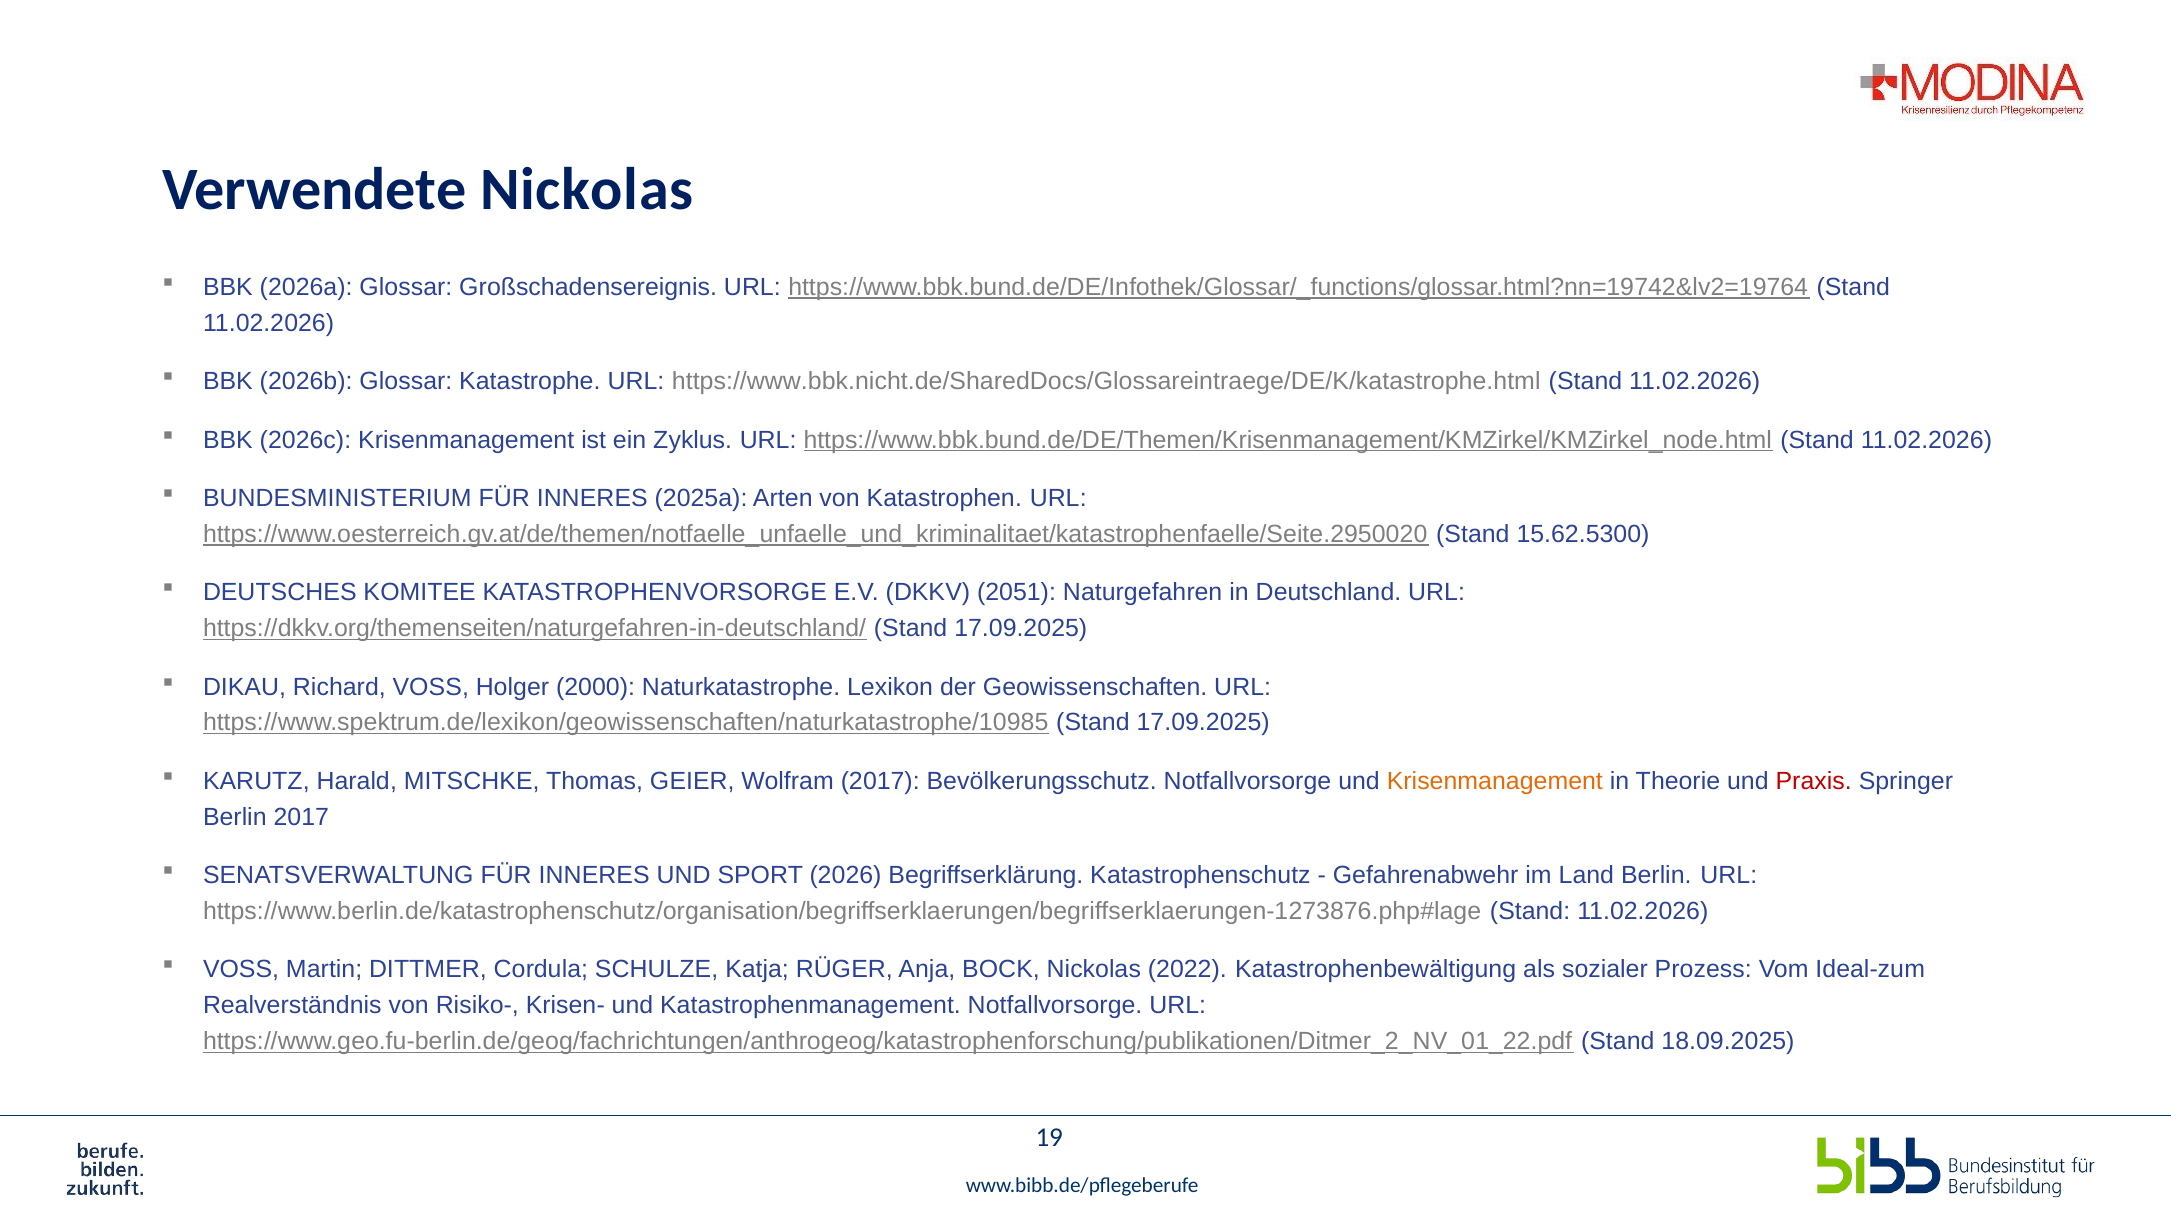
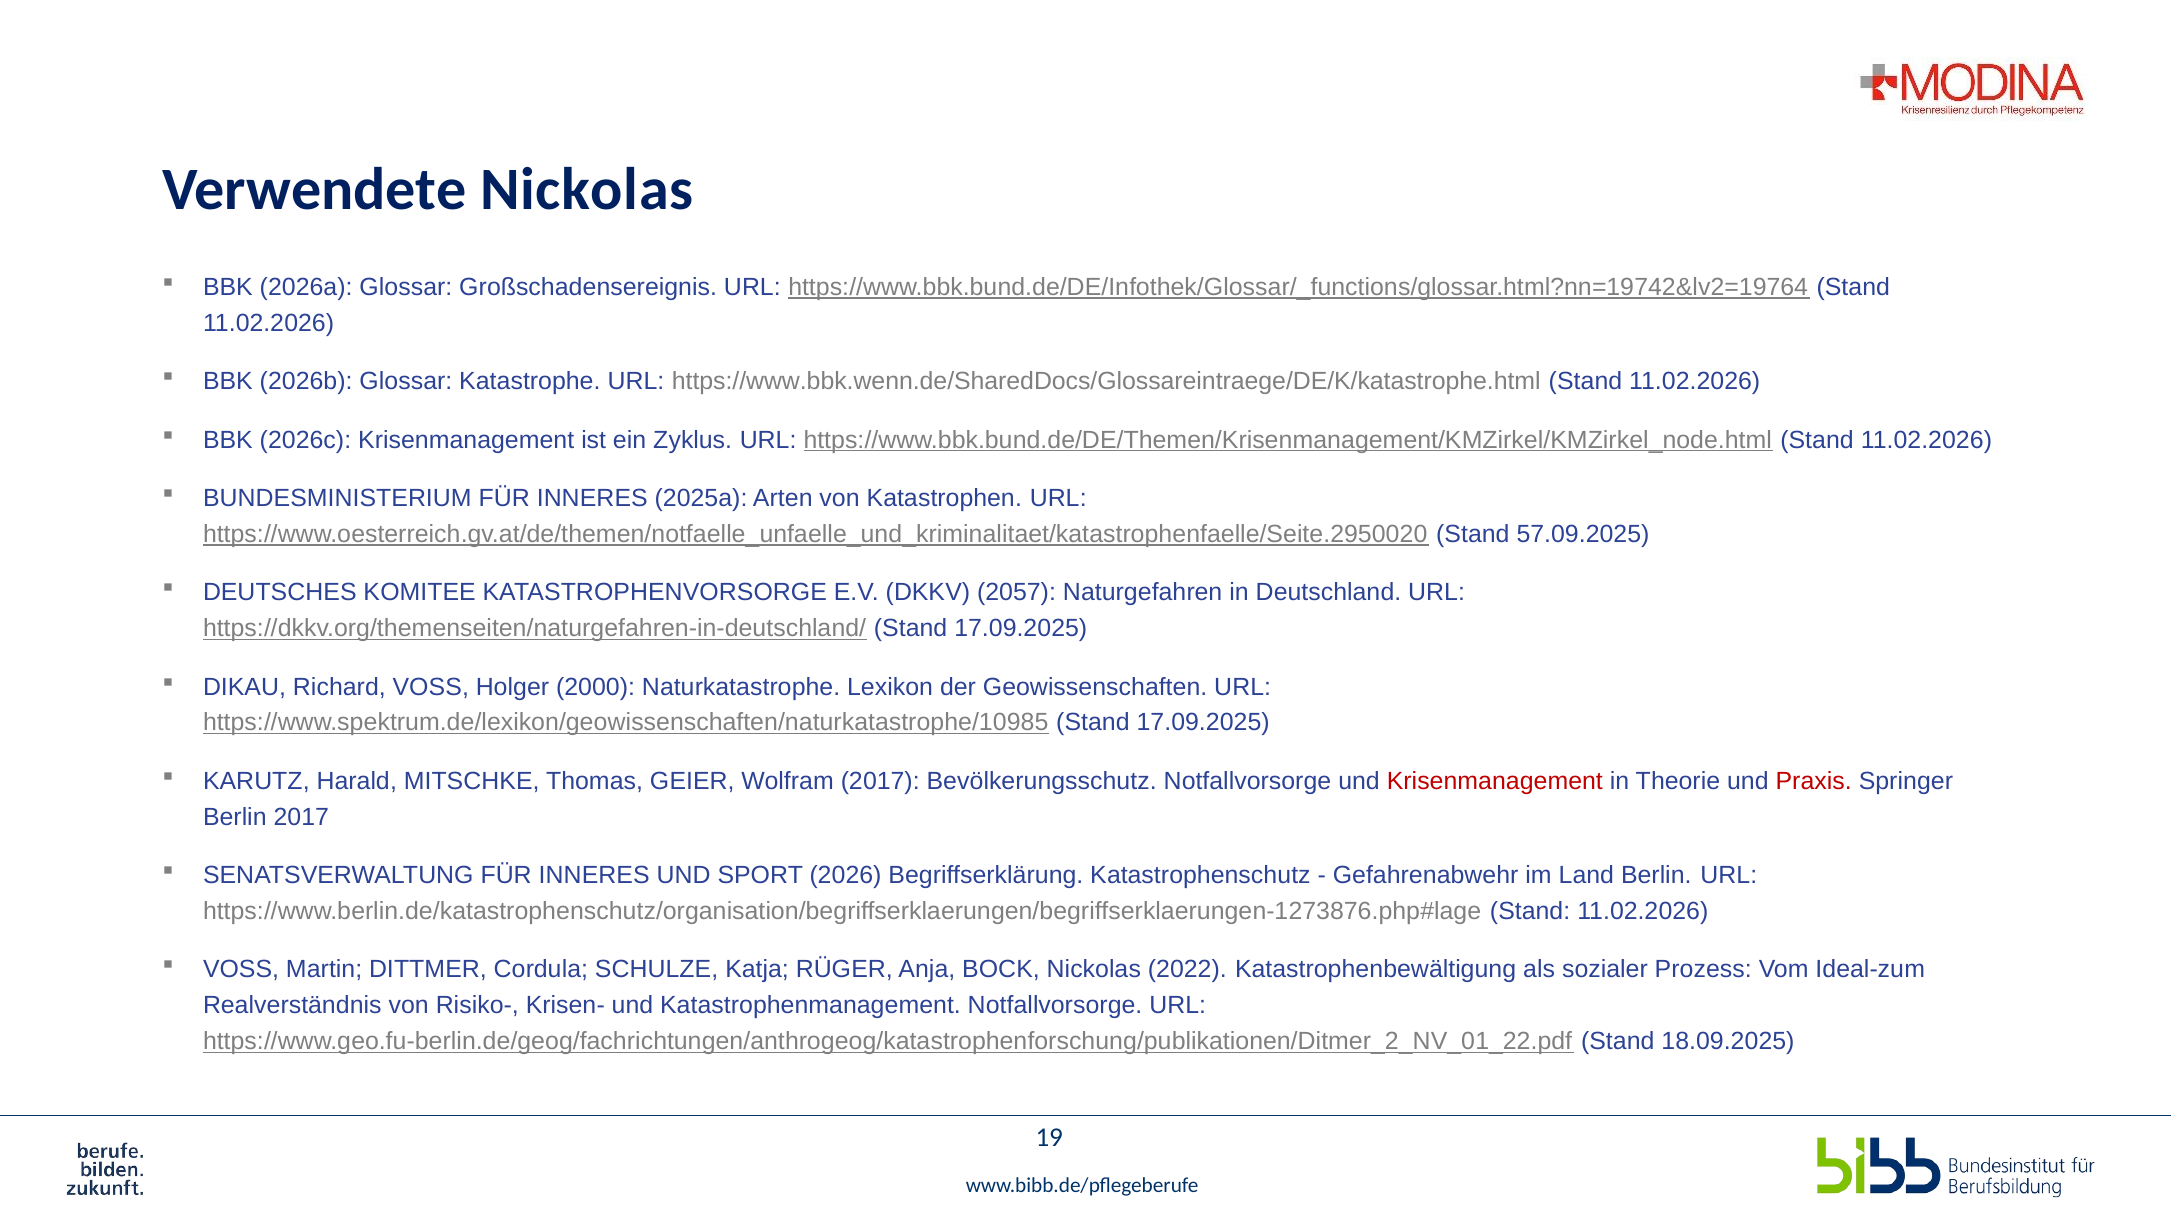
https://www.bbk.nicht.de/SharedDocs/Glossareintraege/DE/K/katastrophe.html: https://www.bbk.nicht.de/SharedDocs/Glossareintraege/DE/K/katastrophe.html -> https://www.bbk.wenn.de/SharedDocs/Glossareintraege/DE/K/katastrophe.html (1106, 381)
15.62.5300: 15.62.5300 -> 57.09.2025 (1583, 534)
2051: 2051 -> 2057 (1016, 593)
Krisenmanagement colour: orange -> red (1495, 781)
